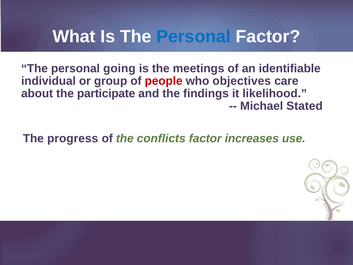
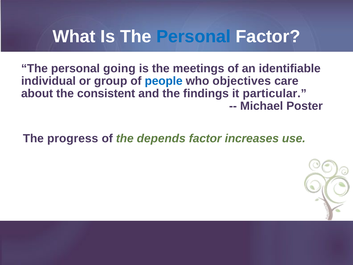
people colour: red -> blue (164, 81)
participate: participate -> consistent (106, 93)
likelihood: likelihood -> particular (275, 93)
Stated: Stated -> Poster (305, 106)
conflicts: conflicts -> depends (161, 138)
